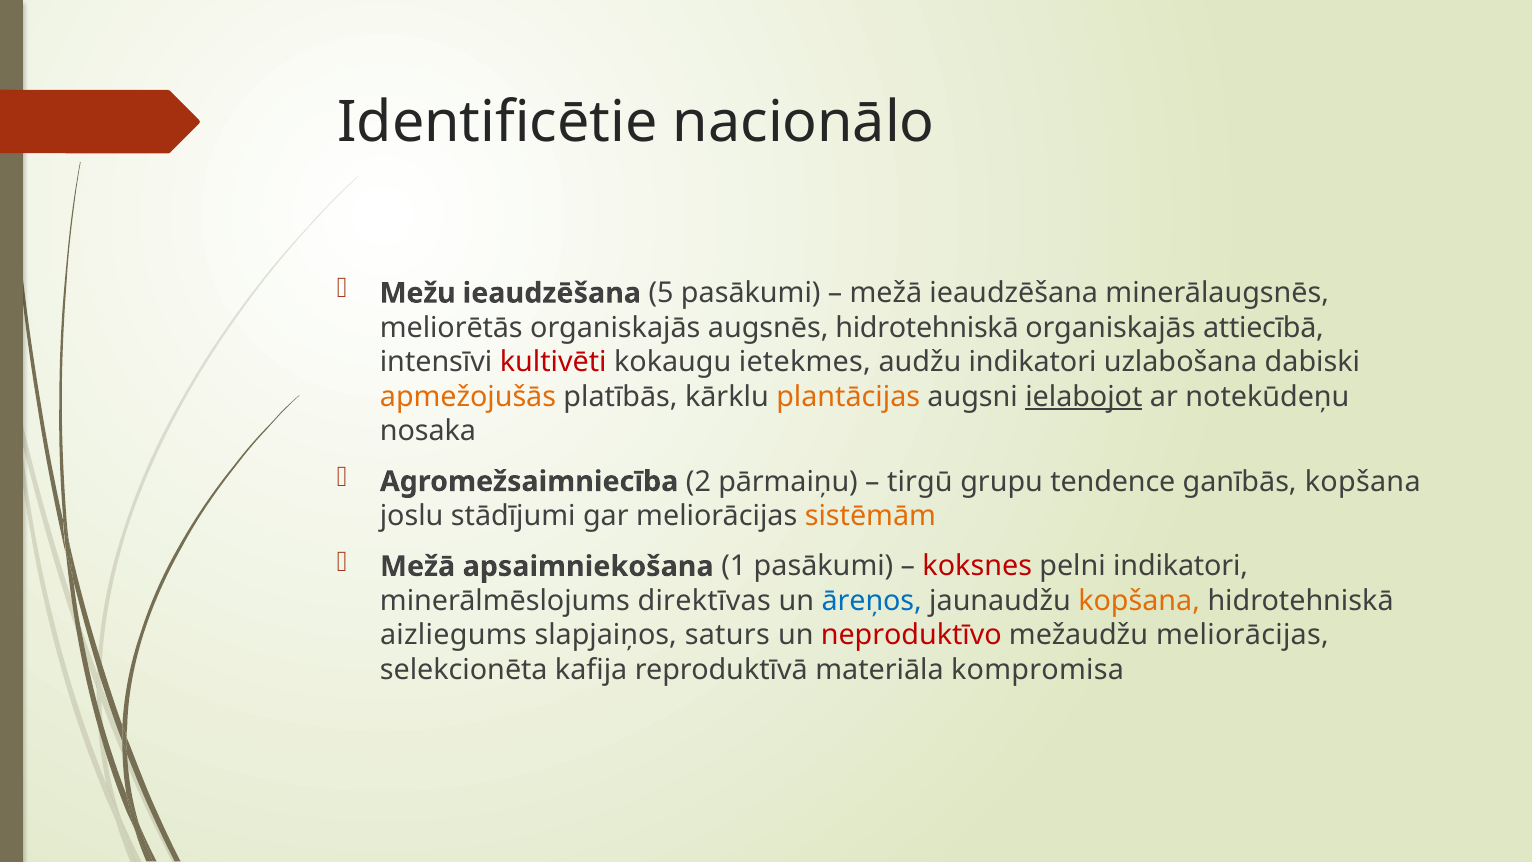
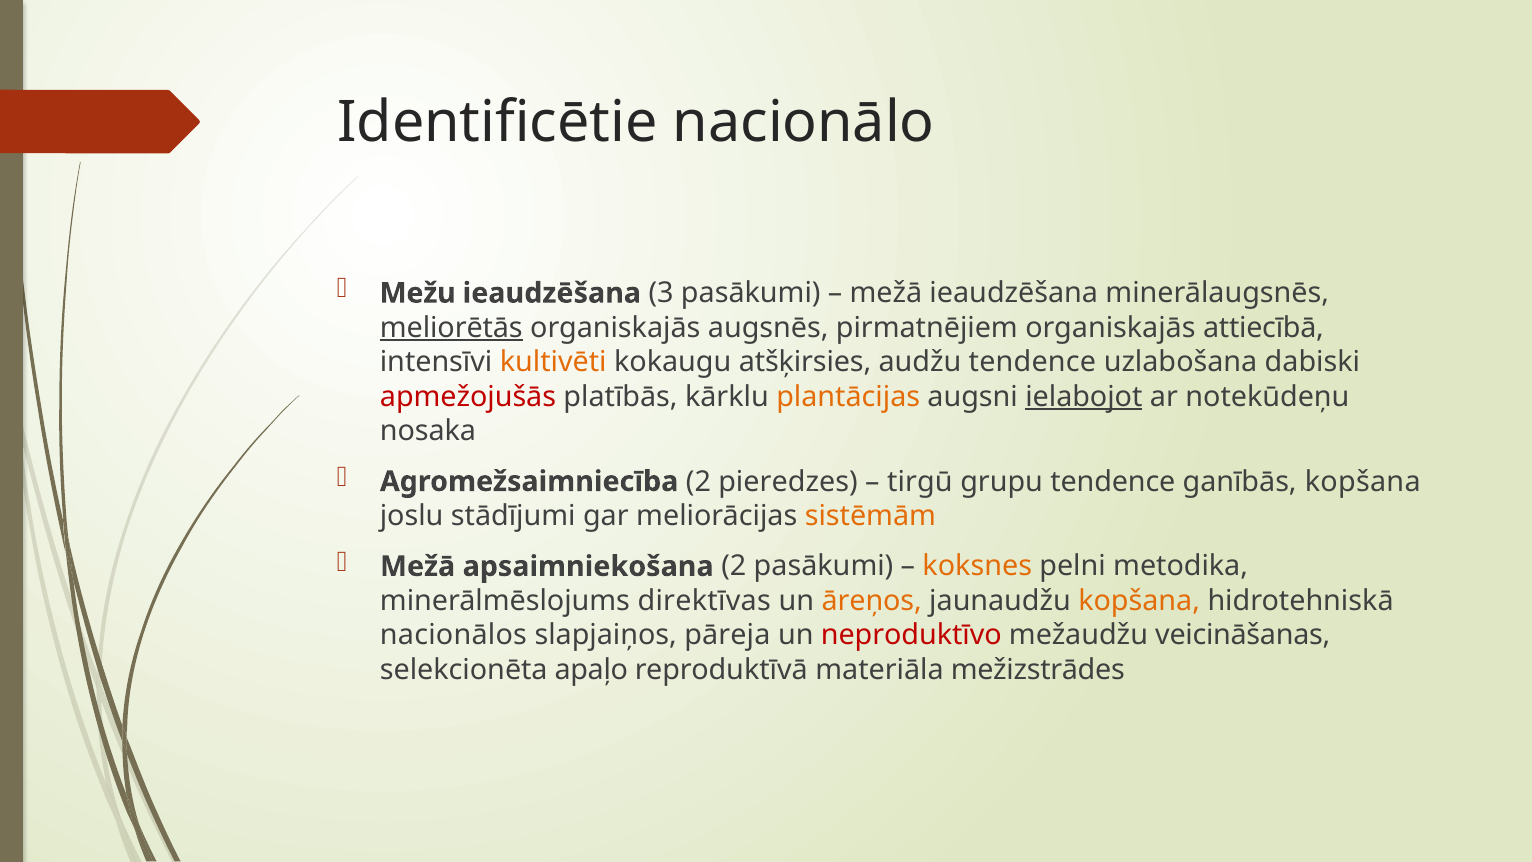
5: 5 -> 3 (661, 293)
meliorētās underline: none -> present (451, 328)
augsnēs hidrotehniskā: hidrotehniskā -> pirmatnējiem (927, 328)
kultivēti colour: red -> orange (553, 362)
ietekmes: ietekmes -> atšķirsies (805, 362)
audžu indikatori: indikatori -> tendence (1032, 362)
apmežojušās colour: orange -> red (468, 397)
pārmaiņu: pārmaiņu -> pieredzes (788, 481)
apsaimniekošana 1: 1 -> 2 (734, 566)
koksnes colour: red -> orange (977, 566)
pelni indikatori: indikatori -> metodika (1181, 566)
āreņos colour: blue -> orange (872, 601)
aizliegums: aizliegums -> nacionālos (453, 635)
saturs: saturs -> pāreja (727, 635)
mežaudžu meliorācijas: meliorācijas -> veicināšanas (1243, 635)
kafija: kafija -> apaļo (591, 670)
kompromisa: kompromisa -> mežizstrādes (1038, 670)
